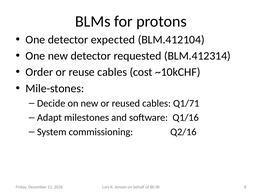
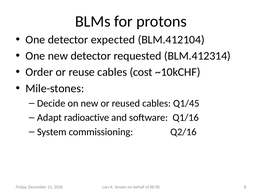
Q1/71: Q1/71 -> Q1/45 (186, 104)
milestones: milestones -> radioactive (87, 118)
